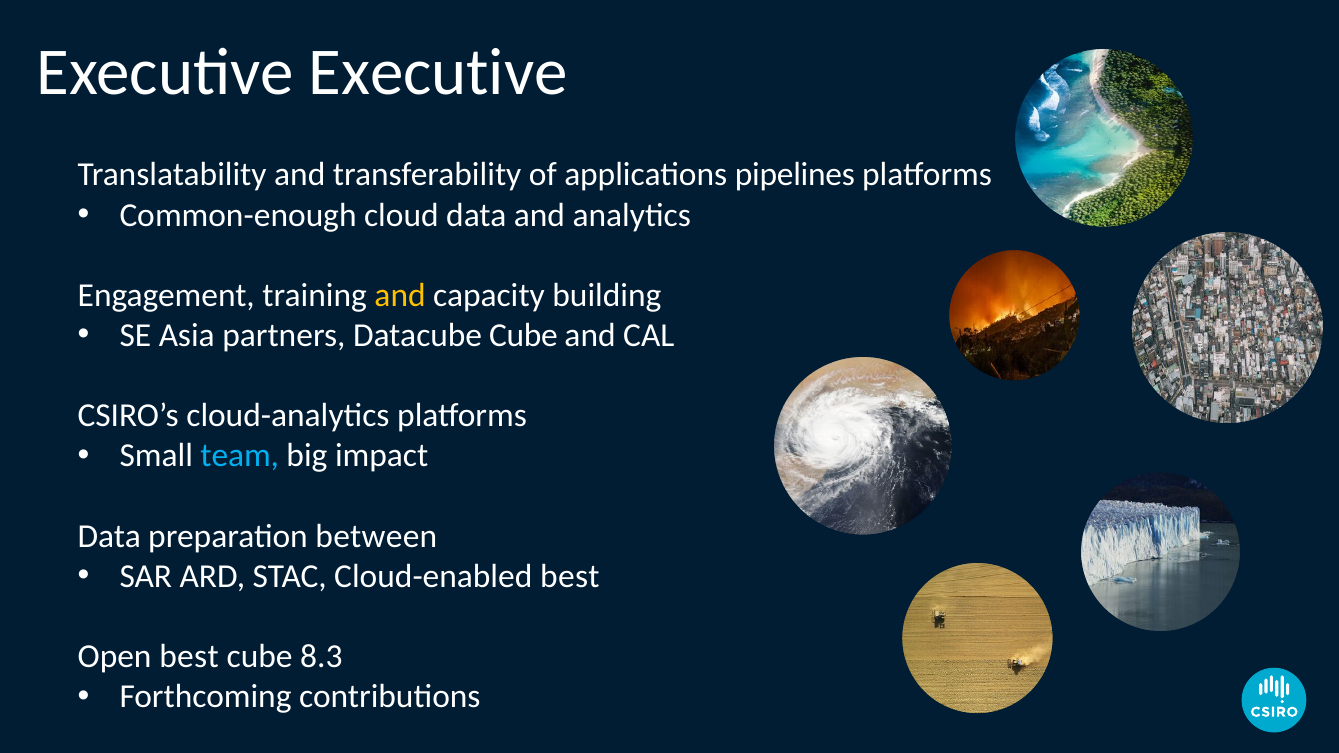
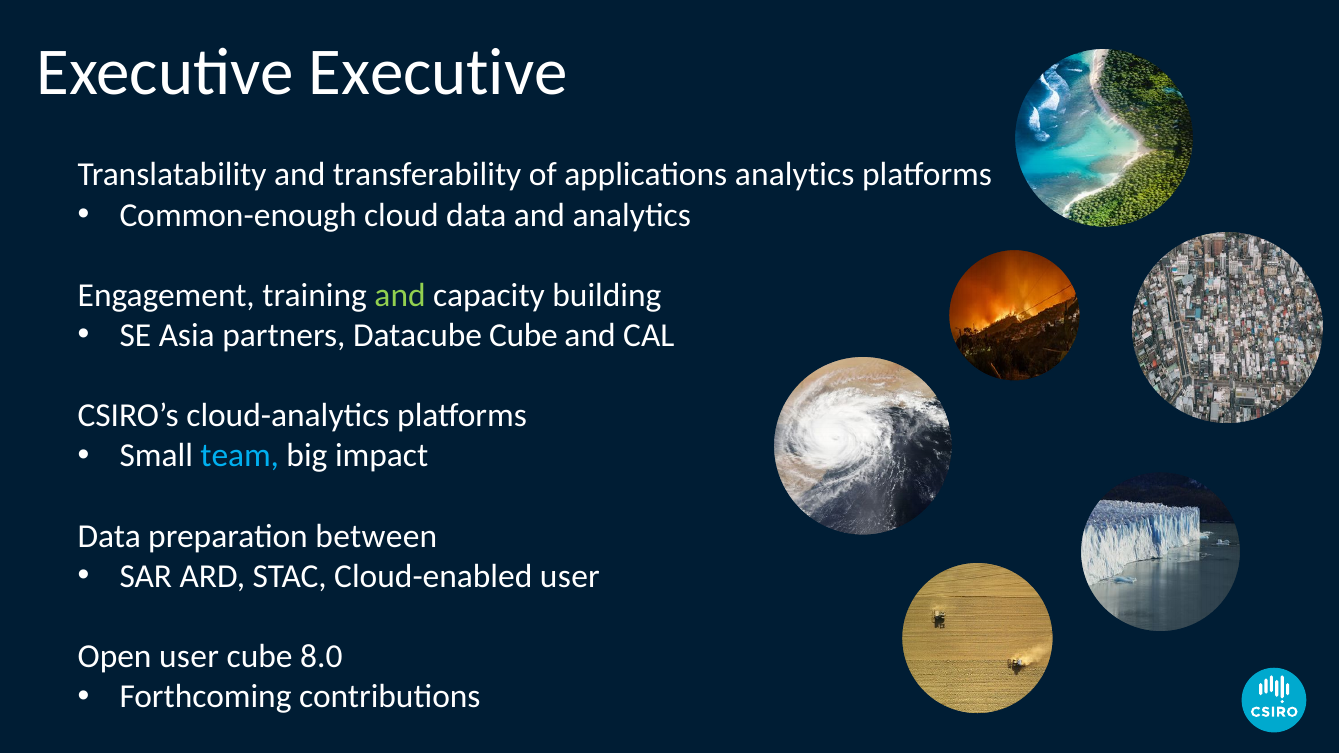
applications pipelines: pipelines -> analytics (795, 175)
and colour: yellow -> light green (400, 295)
Cloud-enabled best: best -> user (570, 577)
Open best: best -> user (189, 657)
8.3: 8.3 -> 8.0 (321, 657)
